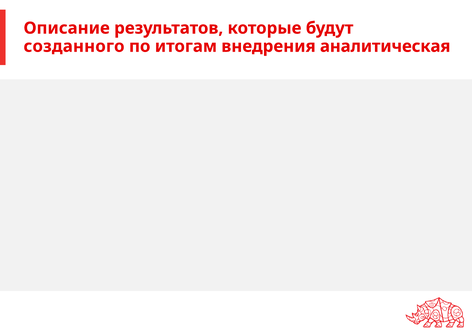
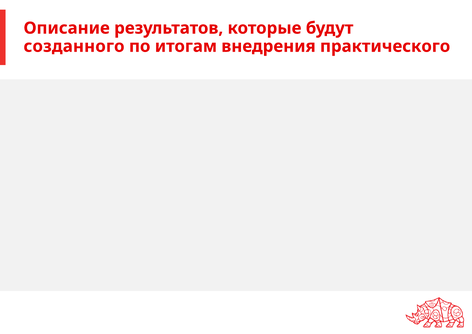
аналитическая: аналитическая -> практического (385, 46)
